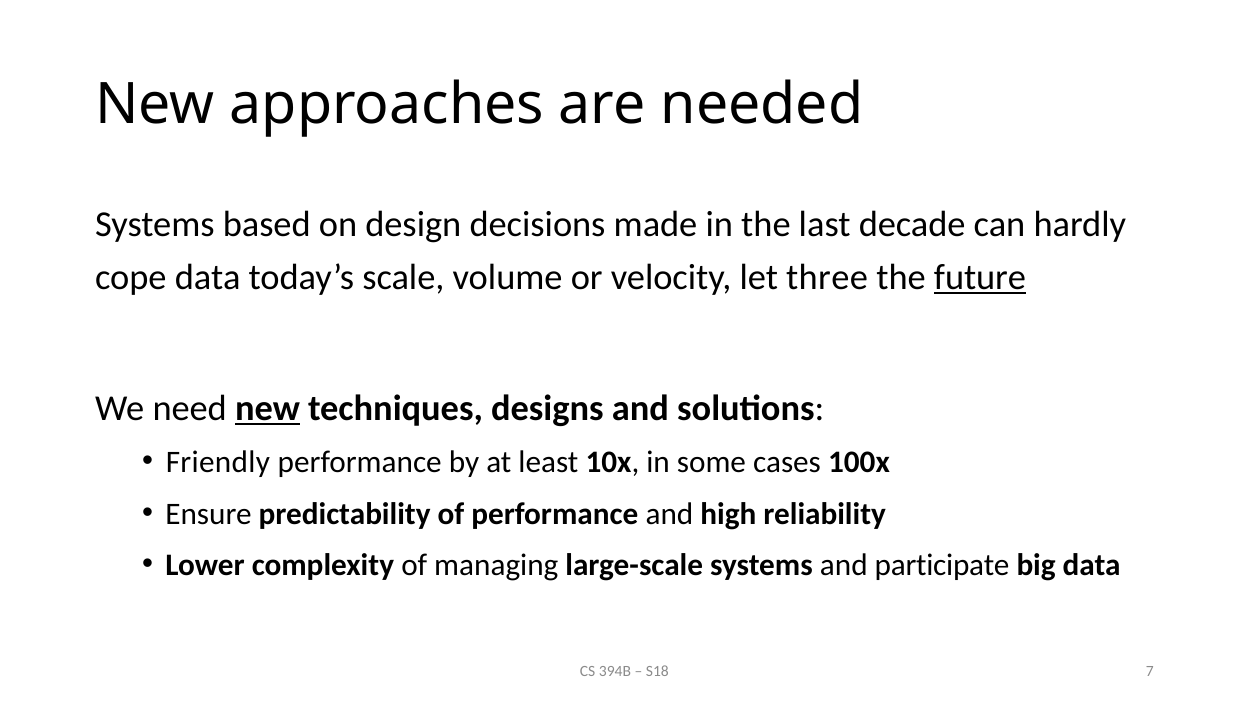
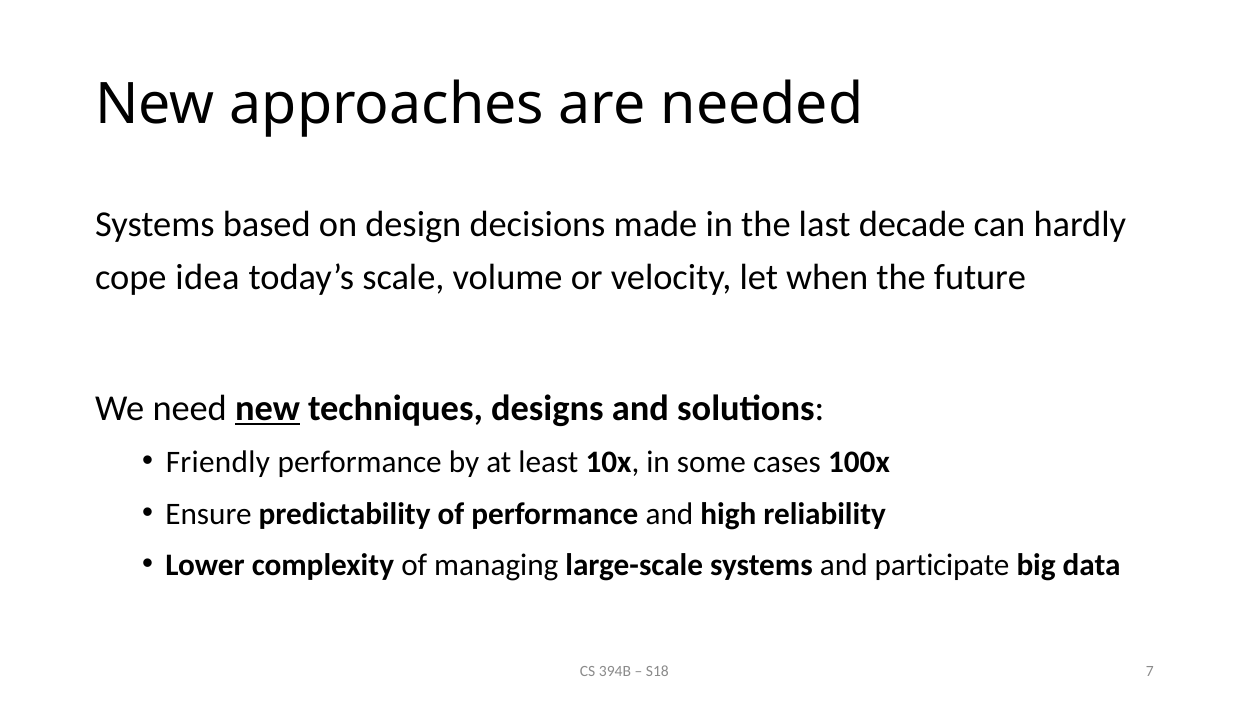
cope data: data -> idea (207, 277)
three: three -> when (827, 277)
future underline: present -> none (980, 277)
